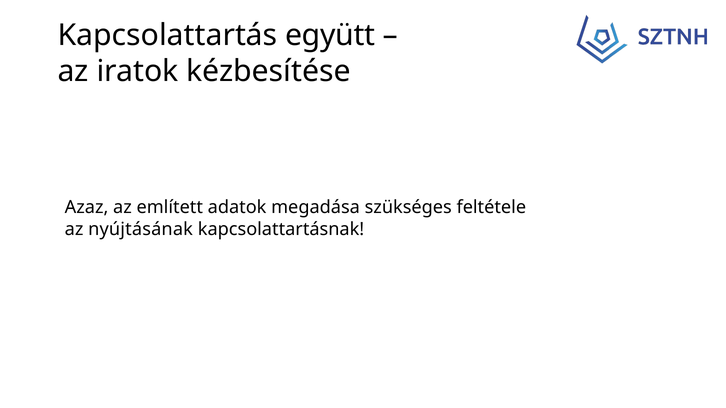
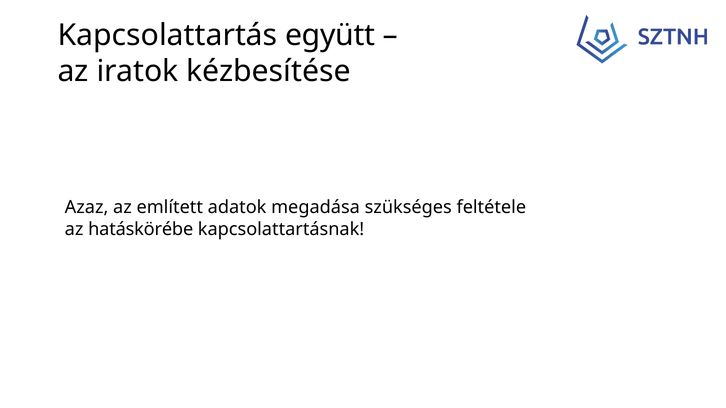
nyújtásának: nyújtásának -> hatáskörébe (141, 229)
